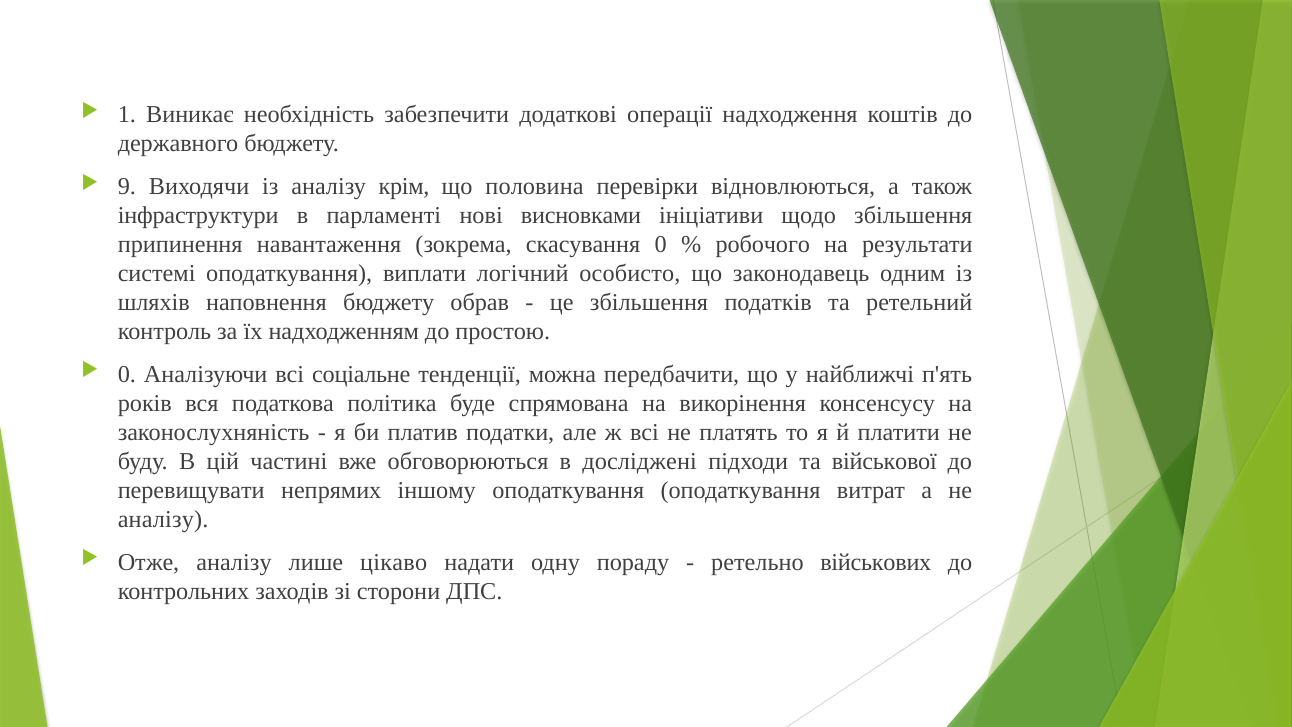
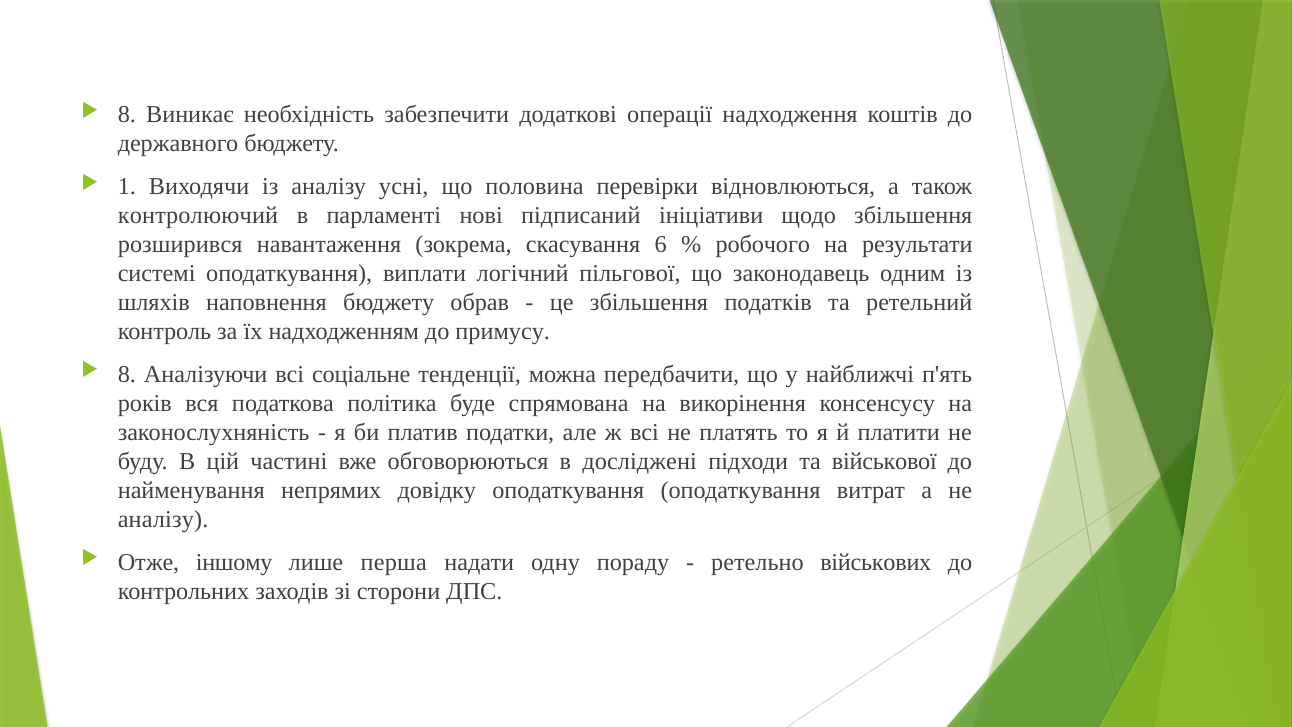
1: 1 -> 8 (127, 114)
9: 9 -> 1 (127, 186)
крім: крім -> усні (404, 186)
інфраструктури: інфраструктури -> контролюючий (198, 215)
висновками: висновками -> підписаний (581, 215)
припинення: припинення -> розширився (180, 244)
скасування 0: 0 -> 6 (661, 244)
особисто: особисто -> пільгової (630, 273)
простою: простою -> примусу (503, 331)
0: 0 -> 8 (127, 374)
перевищувати: перевищувати -> найменування (191, 490)
іншому: іншому -> довідку (437, 490)
Отже аналізу: аналізу -> іншому (234, 562)
цікаво: цікаво -> перша (394, 562)
